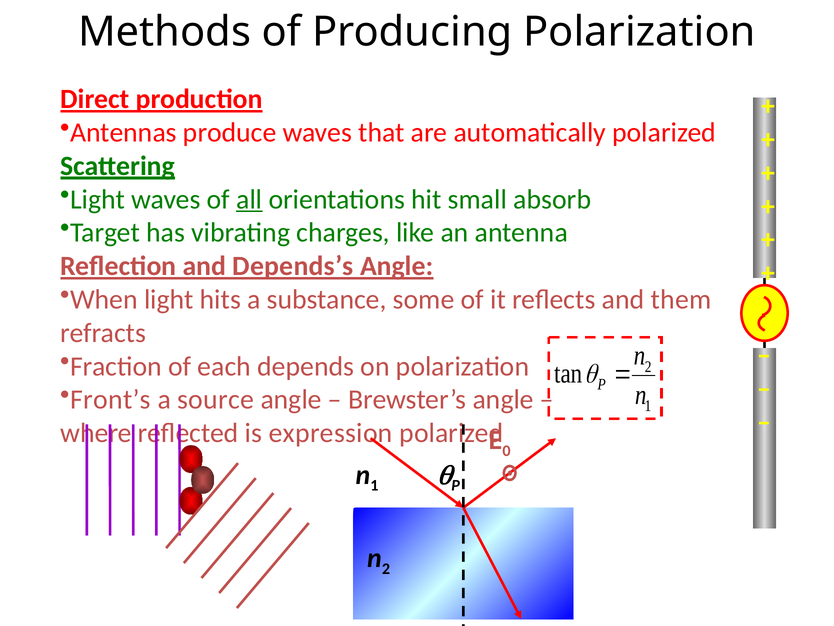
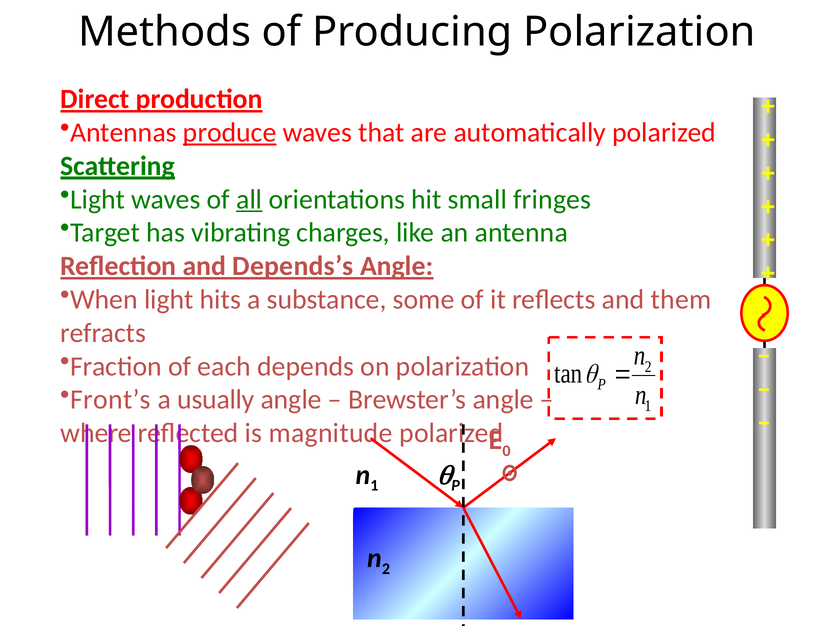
produce underline: none -> present (230, 133)
absorb: absorb -> fringes (552, 199)
source: source -> usually (216, 399)
expression: expression -> magnitude (331, 433)
